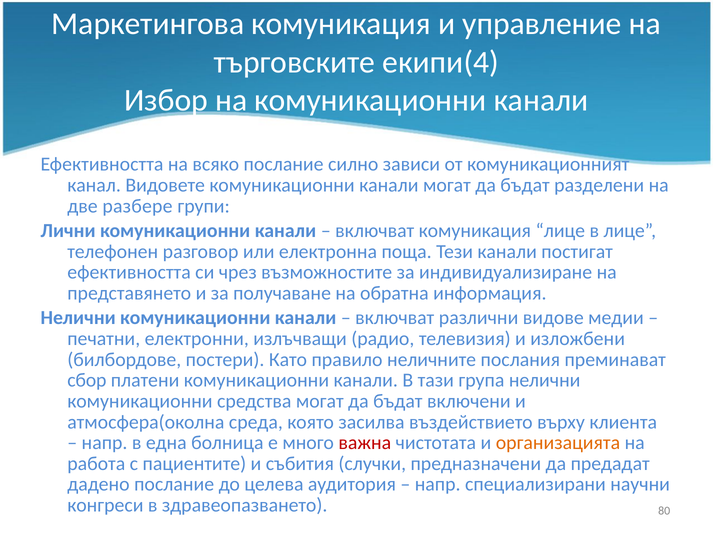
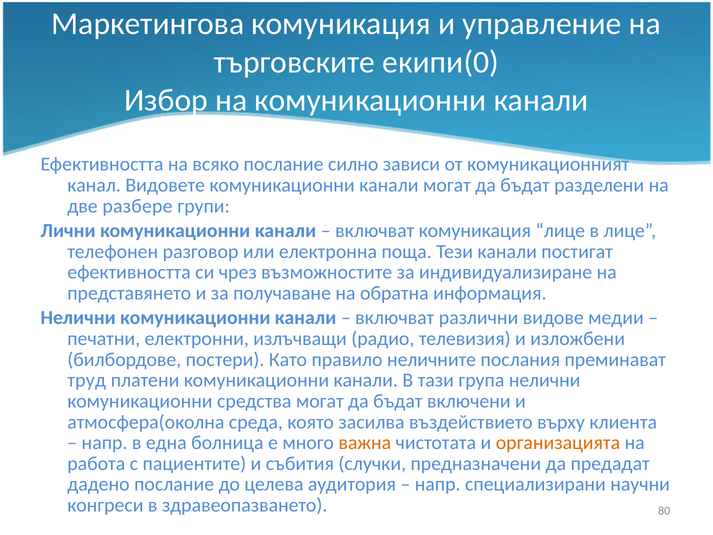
екипи(4: екипи(4 -> екипи(0 (441, 62)
сбор: сбор -> труд (87, 380)
важна colour: red -> orange (365, 443)
